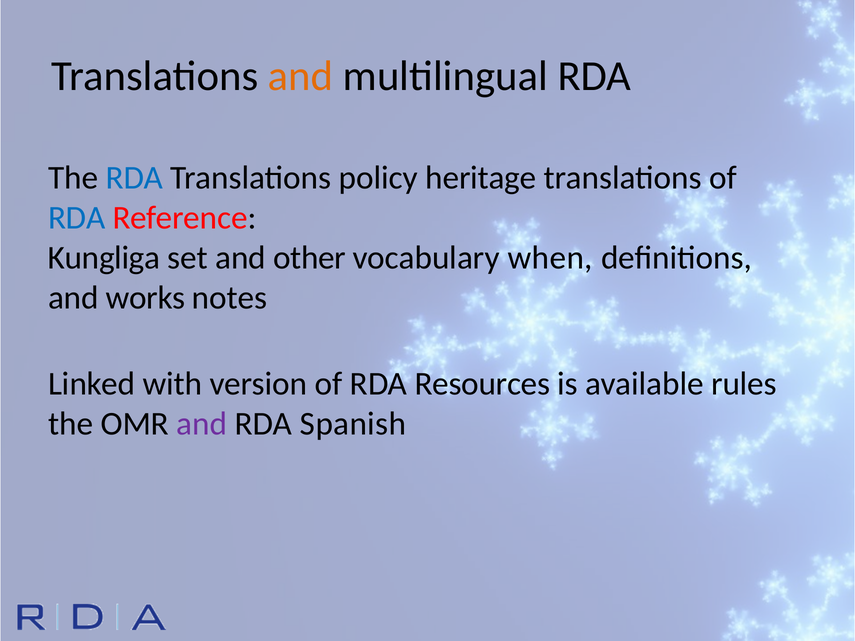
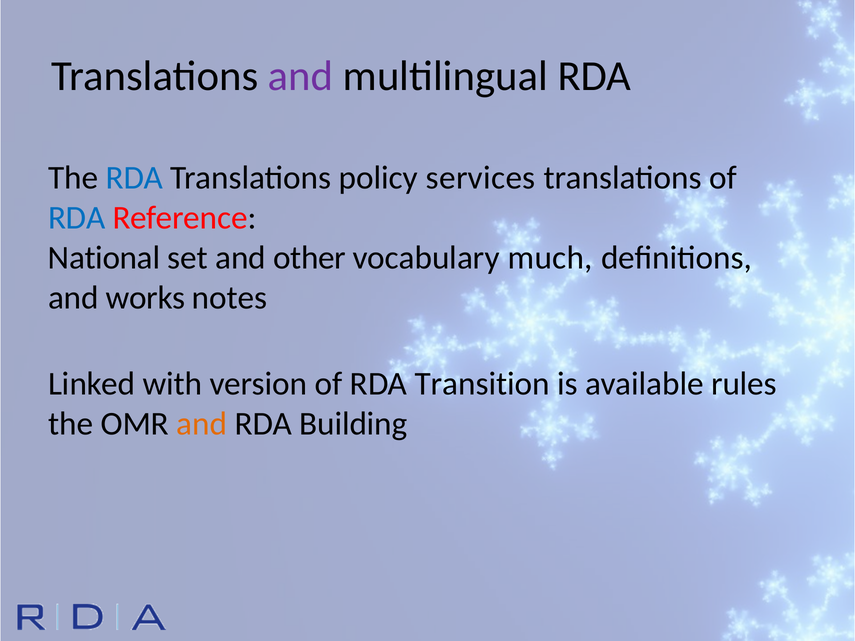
and colour: orange -> purple (301, 76)
heritage: heritage -> services (481, 178)
Kungliga: Kungliga -> National (104, 258)
when: when -> much (550, 258)
Resources: Resources -> Transition (482, 384)
and colour: purple -> orange (202, 424)
Spanish: Spanish -> Building (353, 424)
